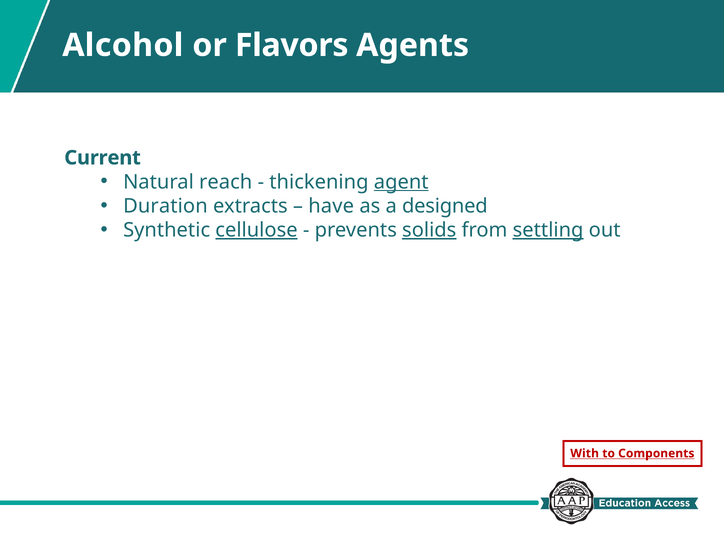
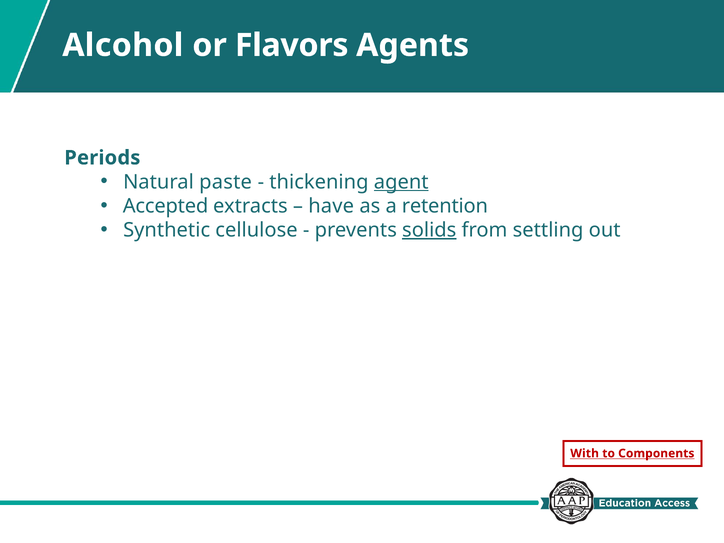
Current: Current -> Periods (102, 158)
reach: reach -> paste (226, 182)
Duration: Duration -> Accepted (166, 206)
designed: designed -> retention (445, 206)
cellulose underline: present -> none (256, 230)
settling underline: present -> none (548, 230)
